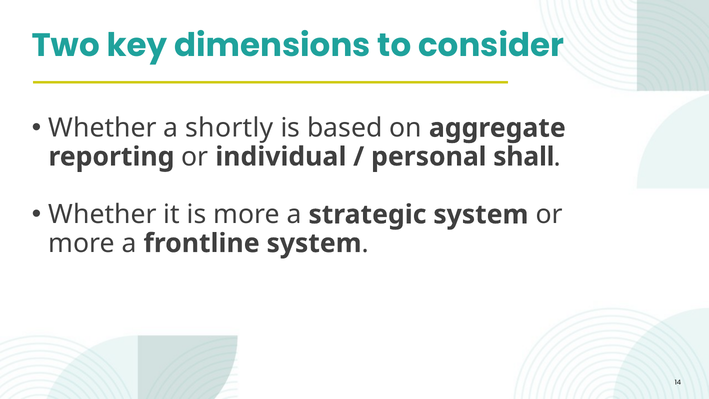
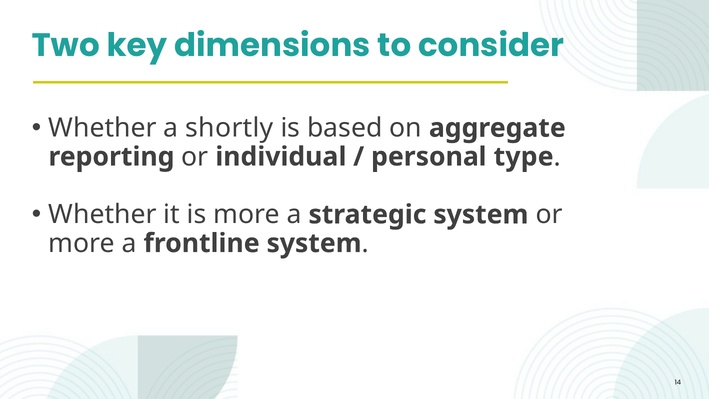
shall: shall -> type (524, 157)
